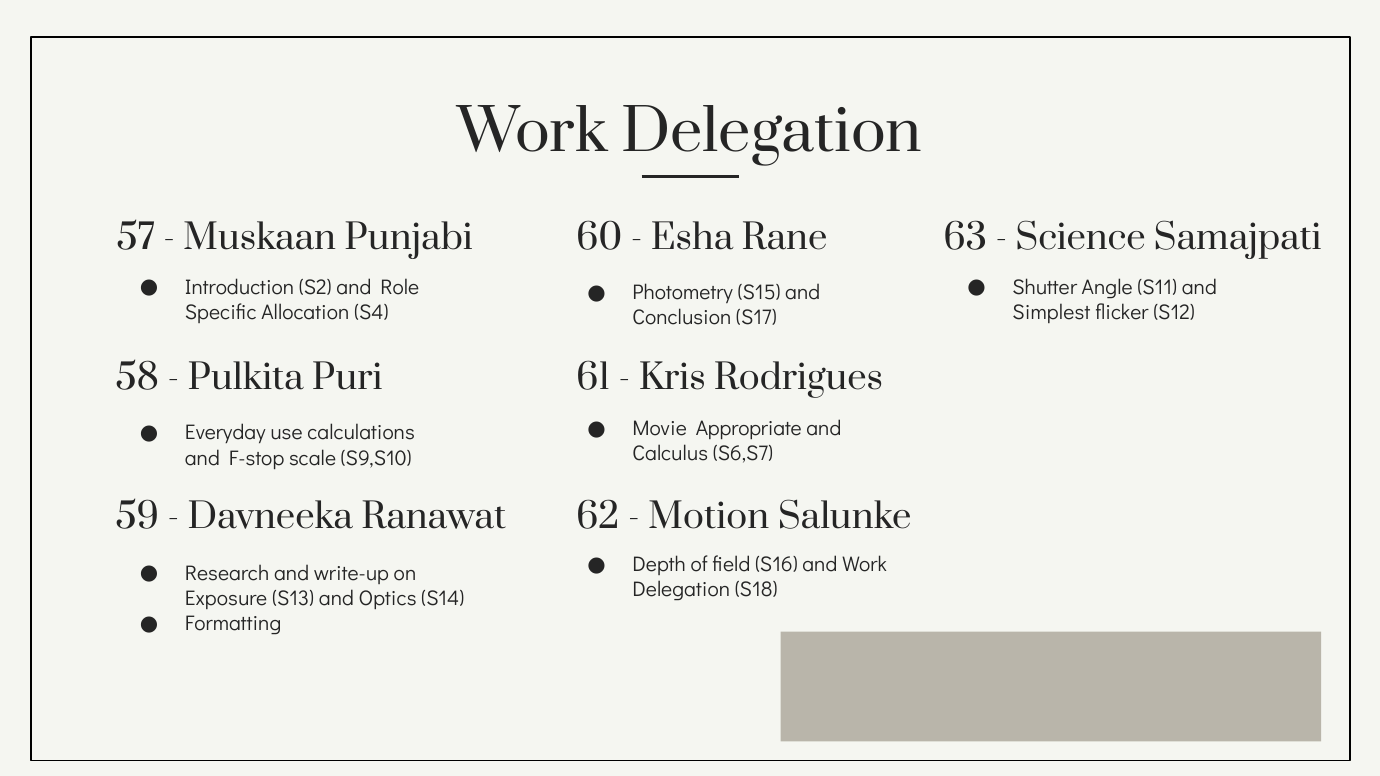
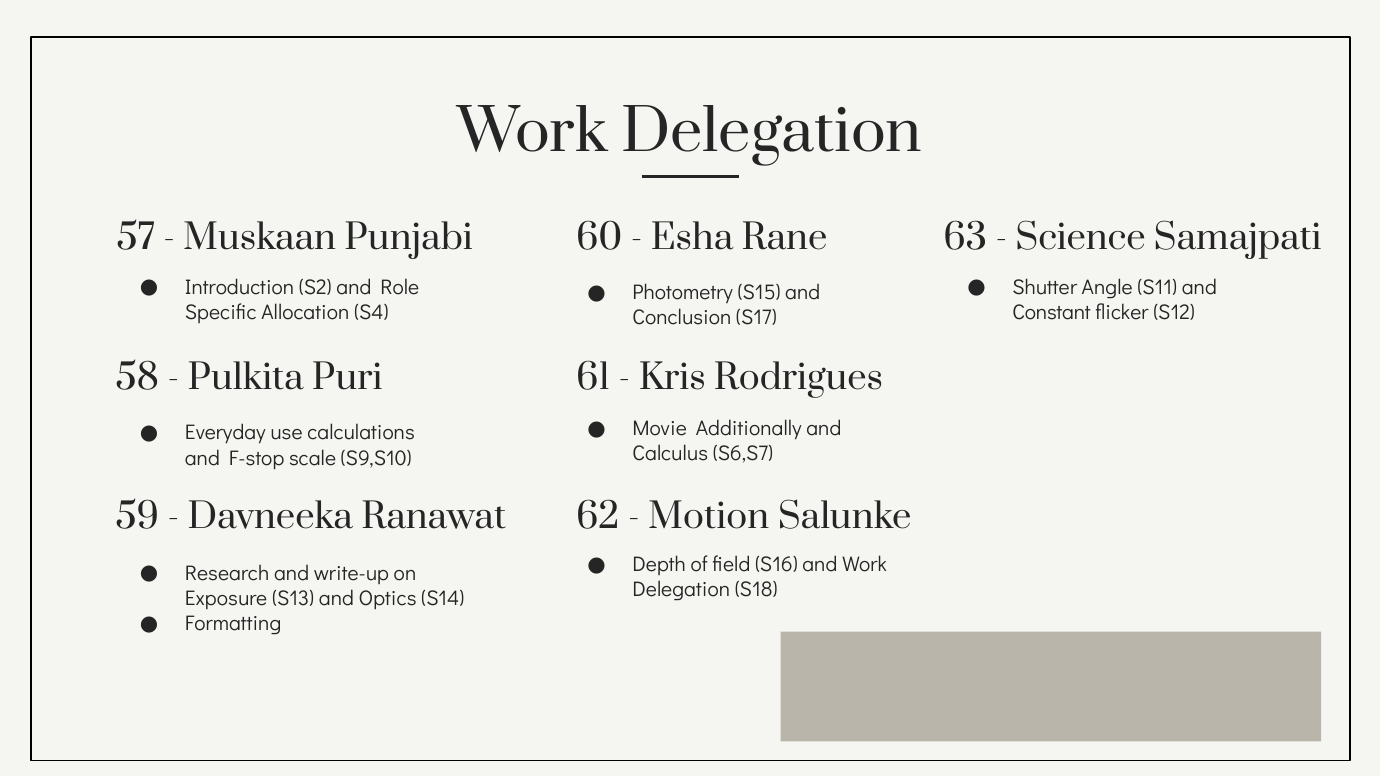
Simplest: Simplest -> Constant (1052, 313)
Appropriate: Appropriate -> Additionally (749, 429)
